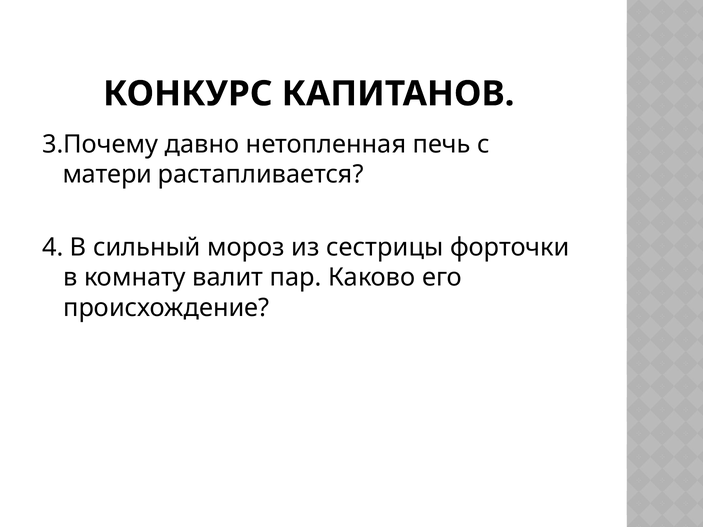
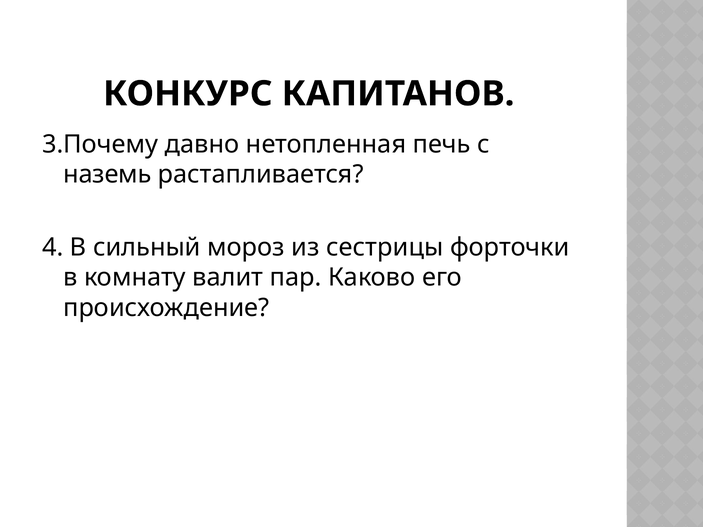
матери: матери -> наземь (107, 175)
